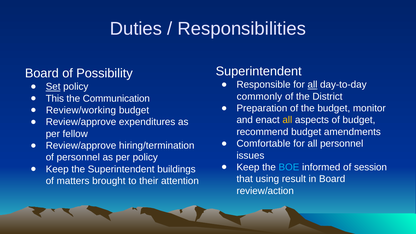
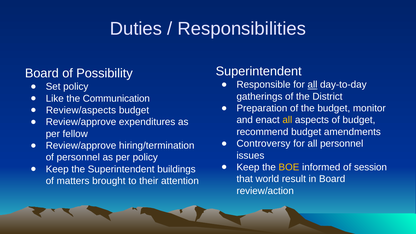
Set underline: present -> none (53, 87)
commonly: commonly -> gatherings (259, 96)
This: This -> Like (55, 98)
Review/working: Review/working -> Review/aspects (81, 110)
Comfortable: Comfortable -> Controversy (264, 144)
BOE colour: light blue -> yellow (289, 167)
using: using -> world (267, 179)
